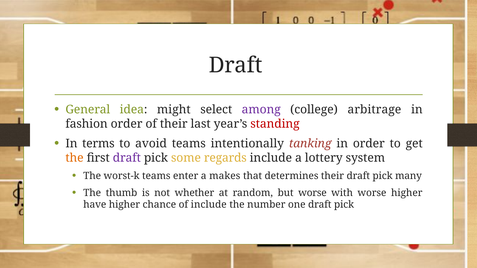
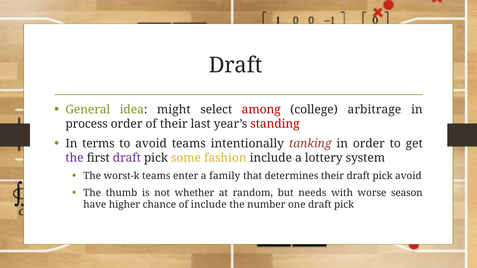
among colour: purple -> red (261, 110)
fashion: fashion -> process (87, 124)
the colour: orange -> purple (75, 158)
regards: regards -> fashion (225, 158)
makes: makes -> family (225, 176)
pick many: many -> avoid (408, 176)
but worse: worse -> needs (312, 193)
worse higher: higher -> season (407, 193)
